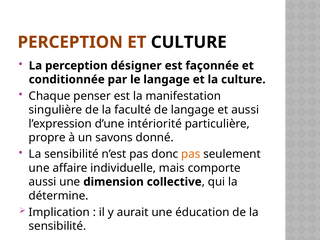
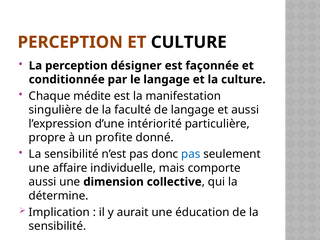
penser: penser -> médite (92, 96)
savons: savons -> profite (114, 138)
pas colour: orange -> blue (191, 154)
